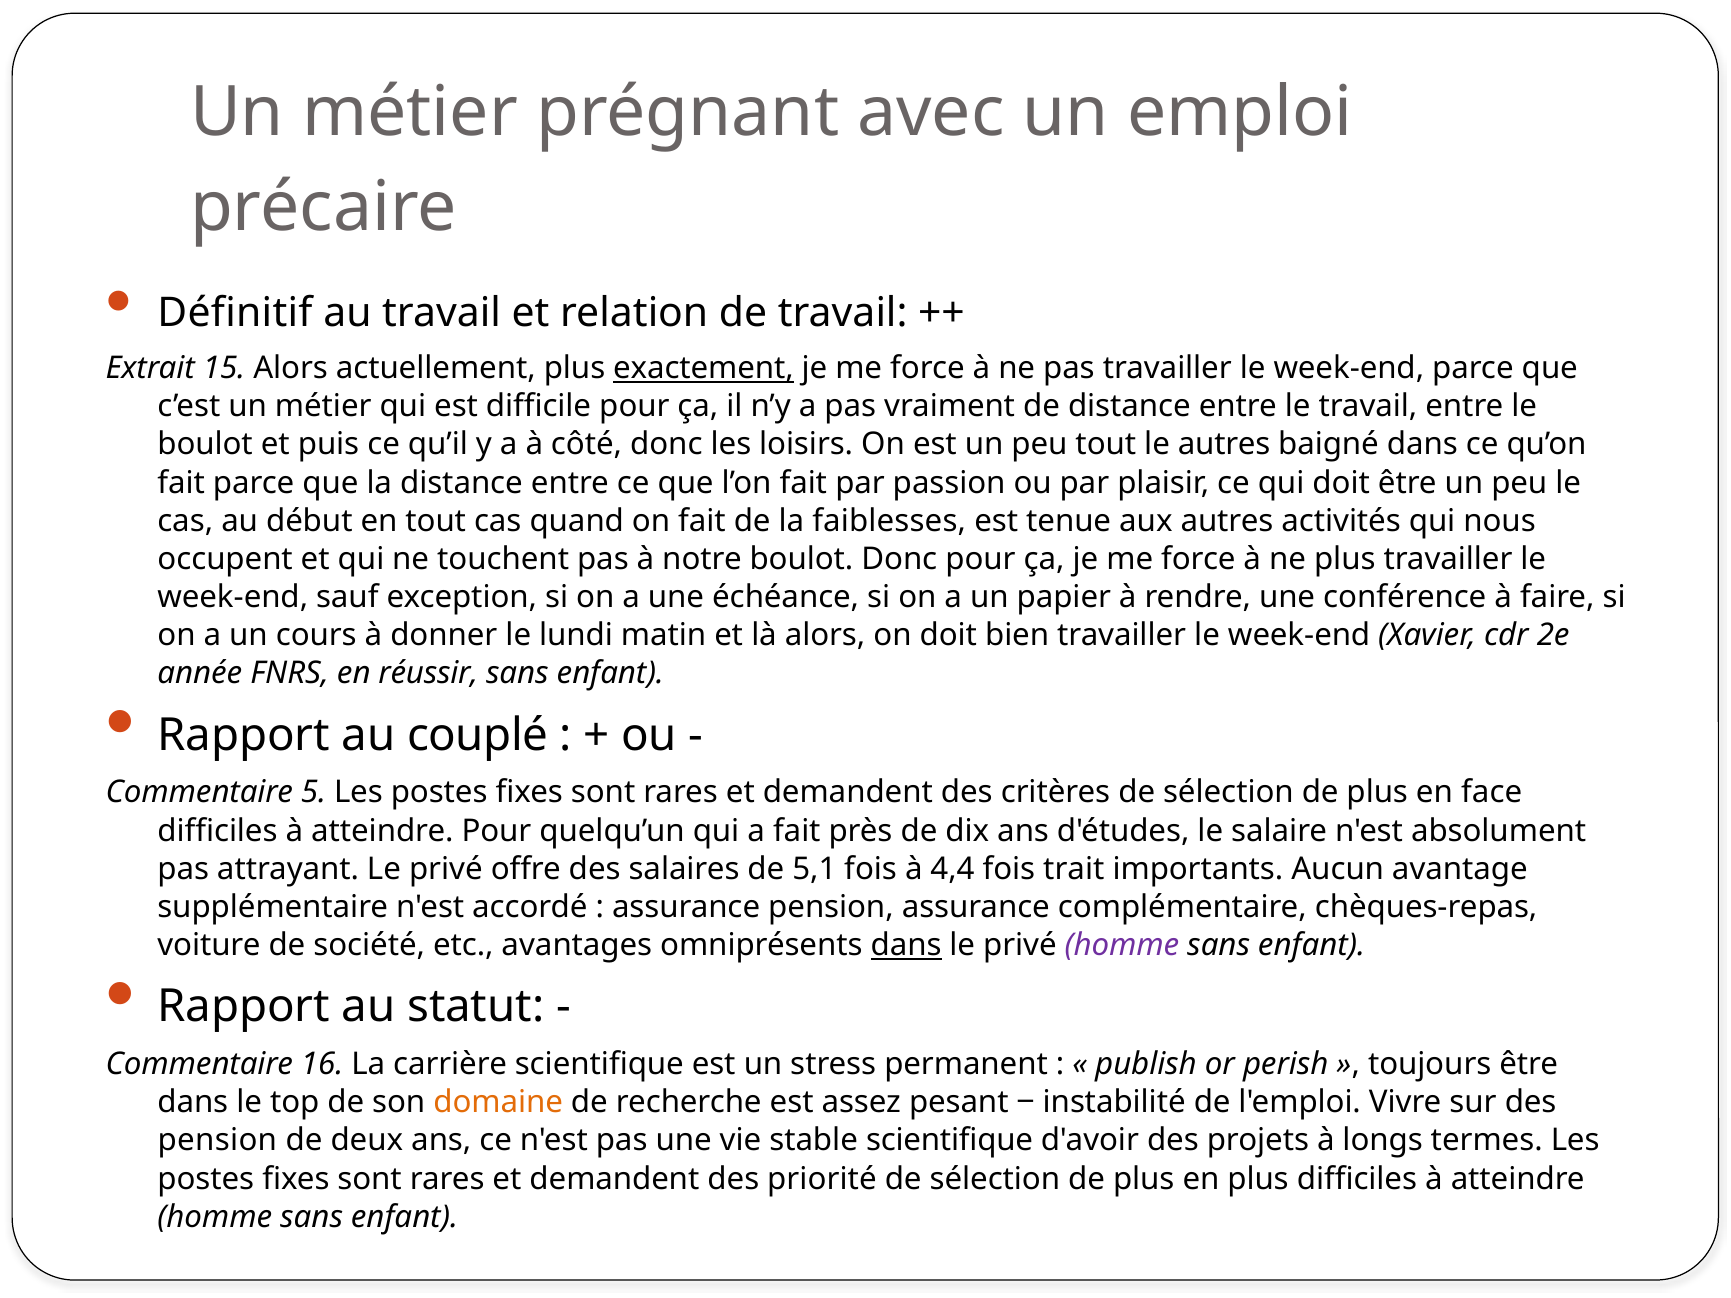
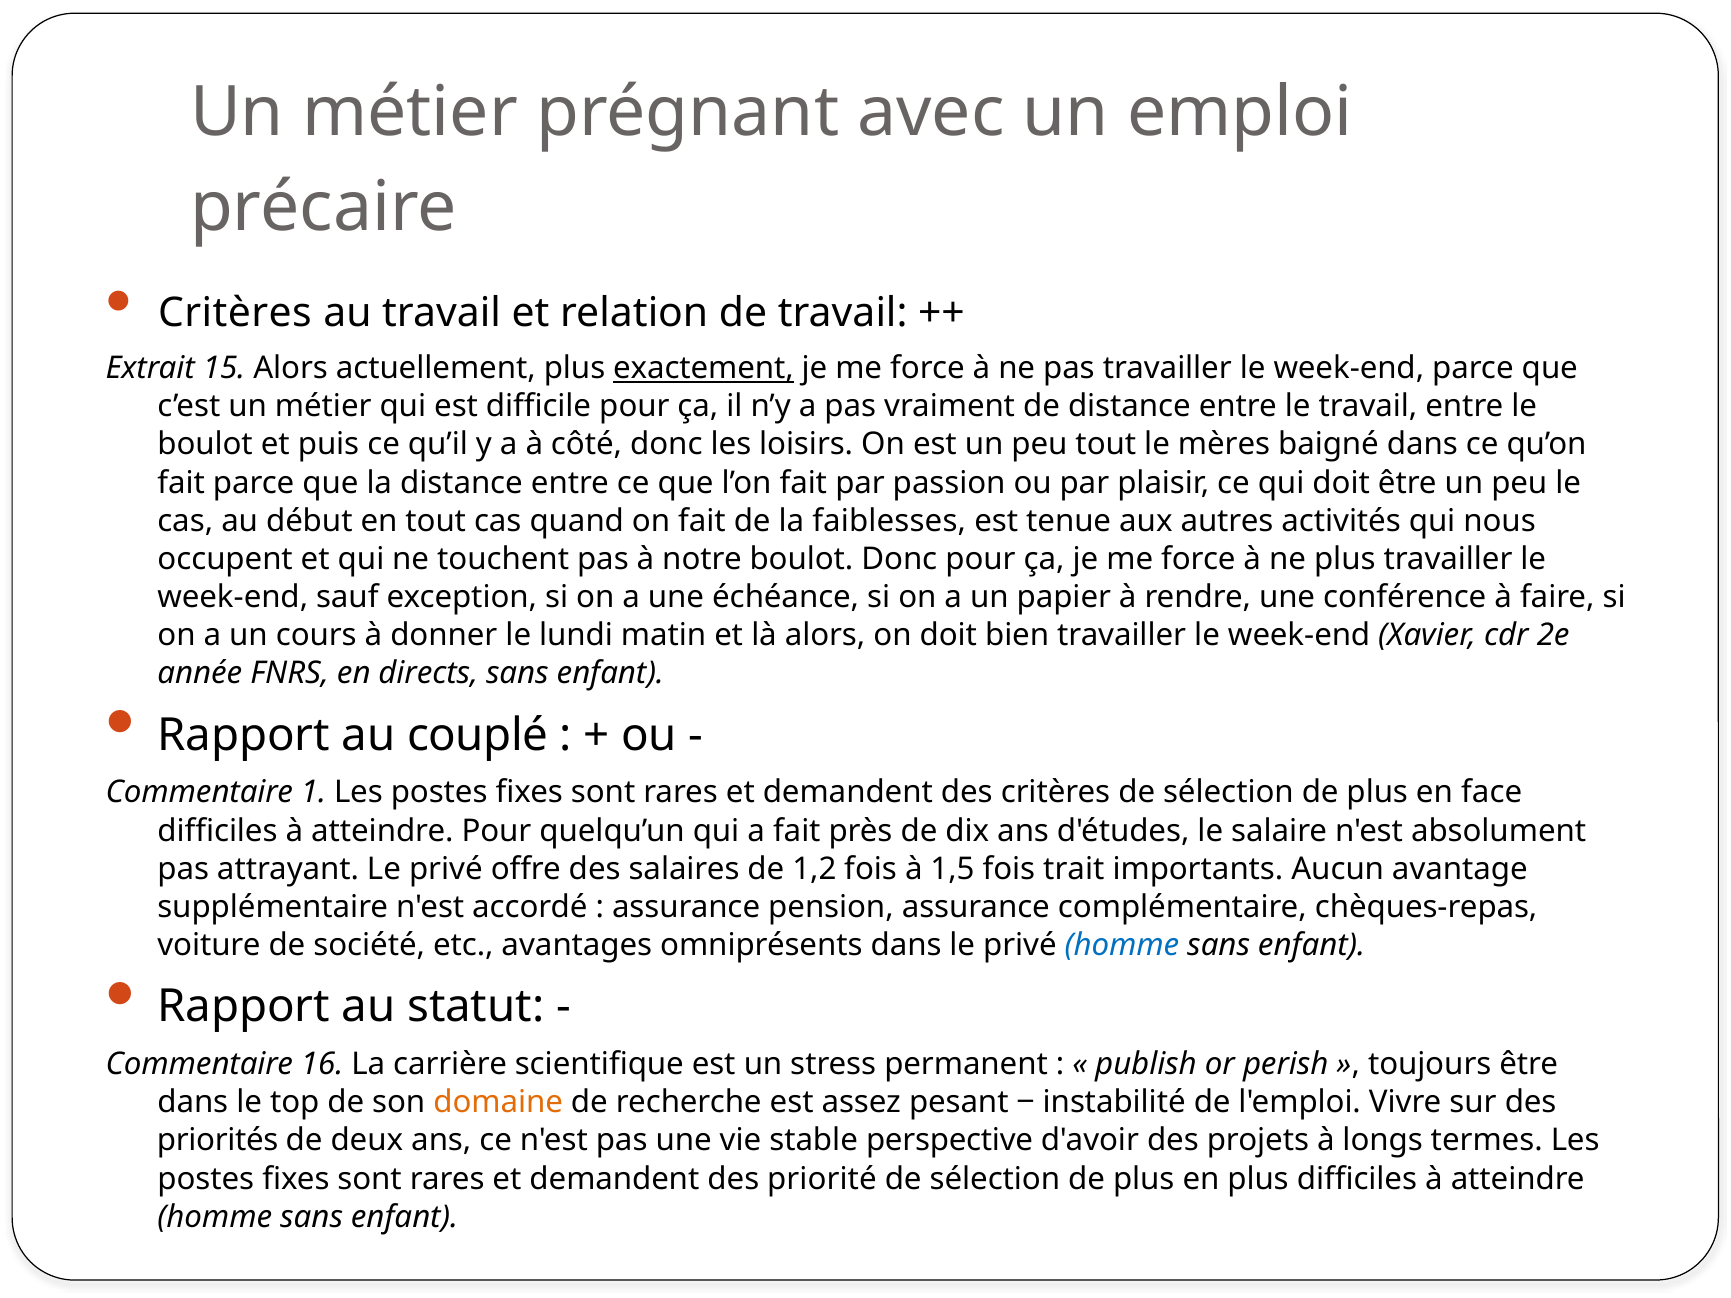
Définitif: Définitif -> Critères (235, 313)
le autres: autres -> mères (1224, 445)
réussir: réussir -> directs (428, 674)
5: 5 -> 1 (314, 793)
5,1: 5,1 -> 1,2 (814, 869)
4,4: 4,4 -> 1,5 (953, 869)
dans underline: present -> none (906, 945)
homme colour: purple -> blue (1122, 945)
pension: pension -> priorités (218, 1141)
stable scientifique: scientifique -> perspective (950, 1141)
